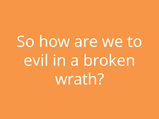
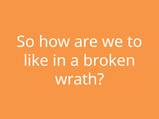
evil: evil -> like (36, 61)
